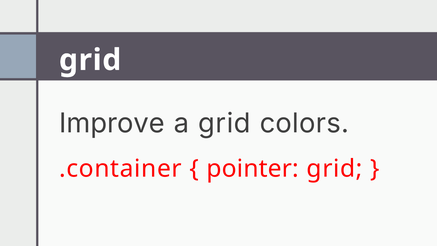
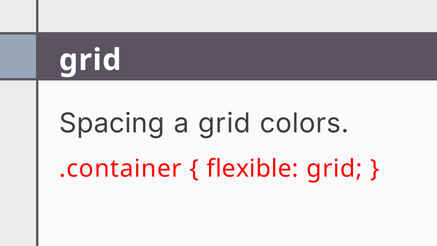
Improve: Improve -> Spacing (112, 123)
pointer: pointer -> flexible (253, 169)
